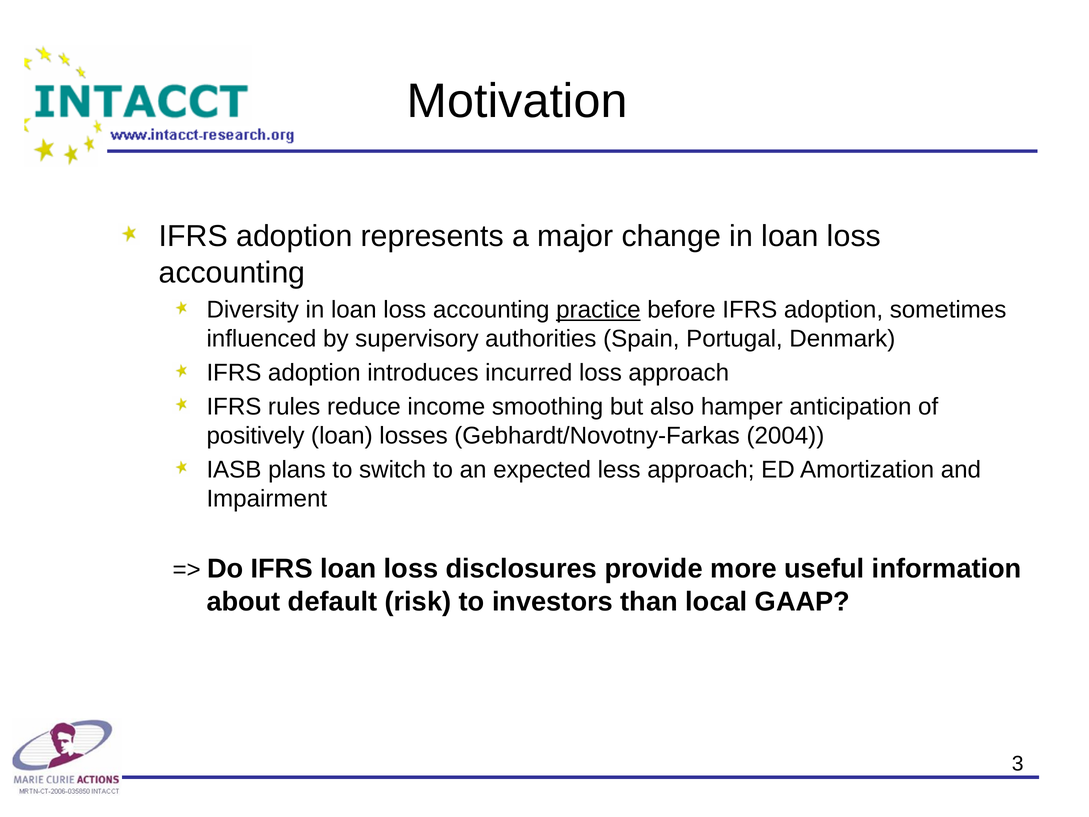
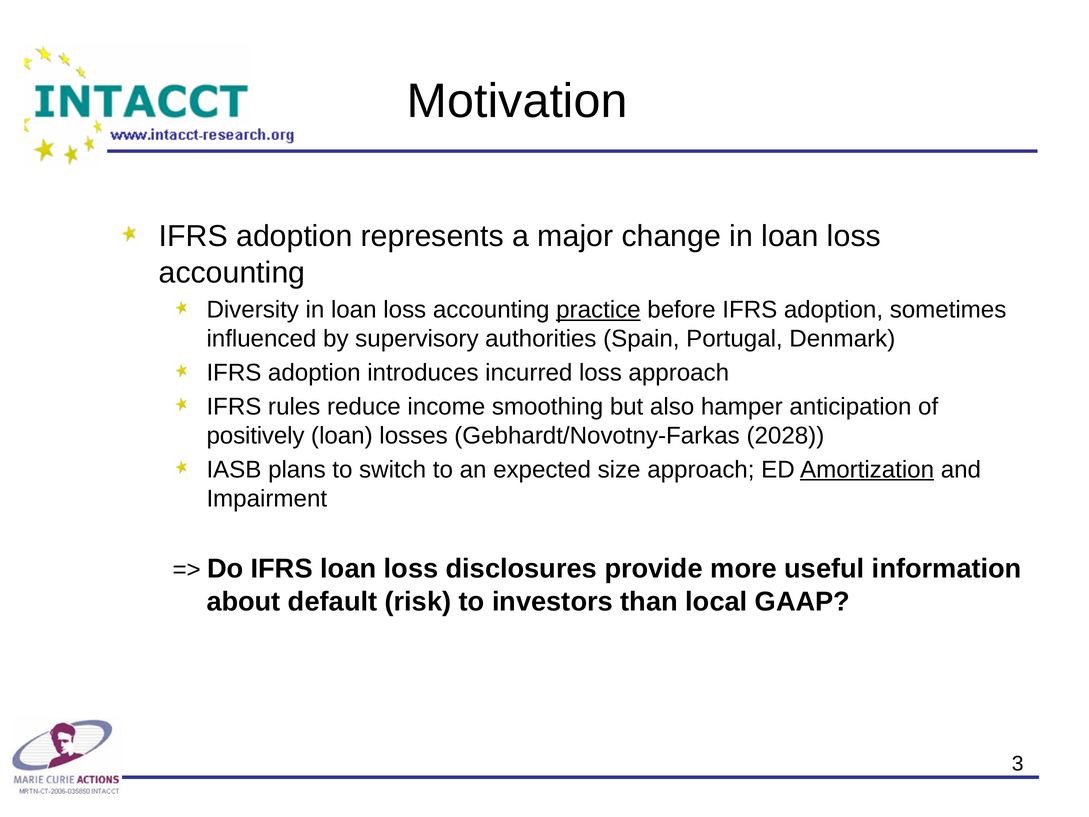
2004: 2004 -> 2028 (785, 436)
less: less -> size (619, 469)
Amortization underline: none -> present (867, 469)
